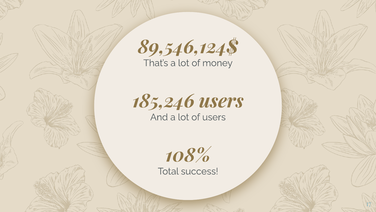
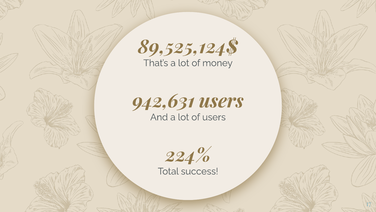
89,546,124$: 89,546,124$ -> 89,525,124$ (188, 47)
185,246: 185,246 -> 942,631 (164, 101)
108%: 108% -> 224% (188, 155)
